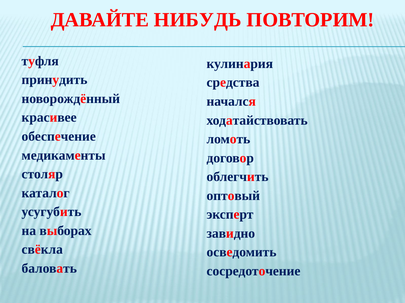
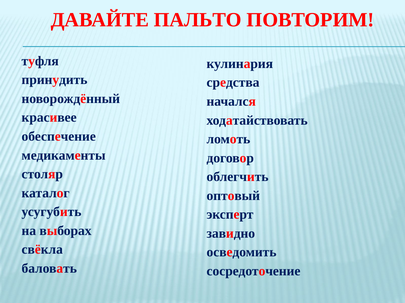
НИБУДЬ: НИБУДЬ -> ПАЛЬТО (198, 20)
